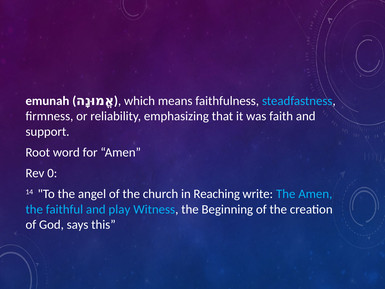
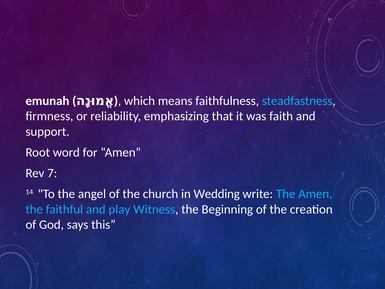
0: 0 -> 7 (52, 173)
Reaching: Reaching -> Wedding (217, 194)
